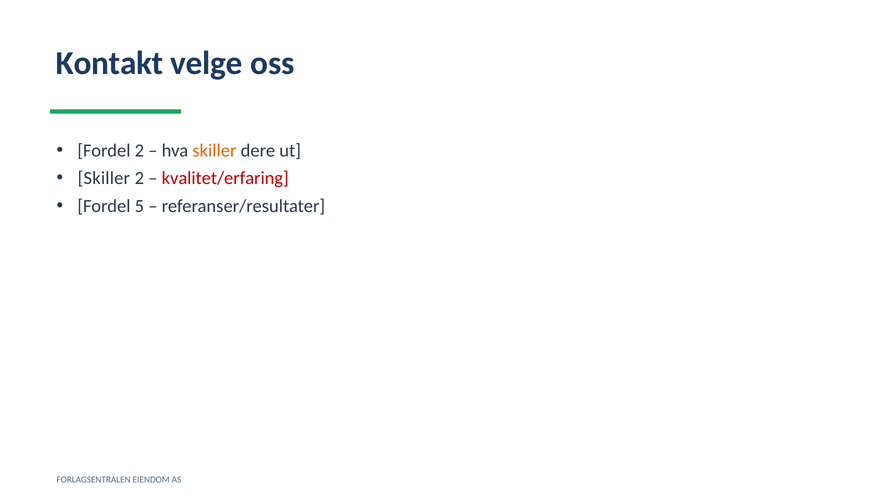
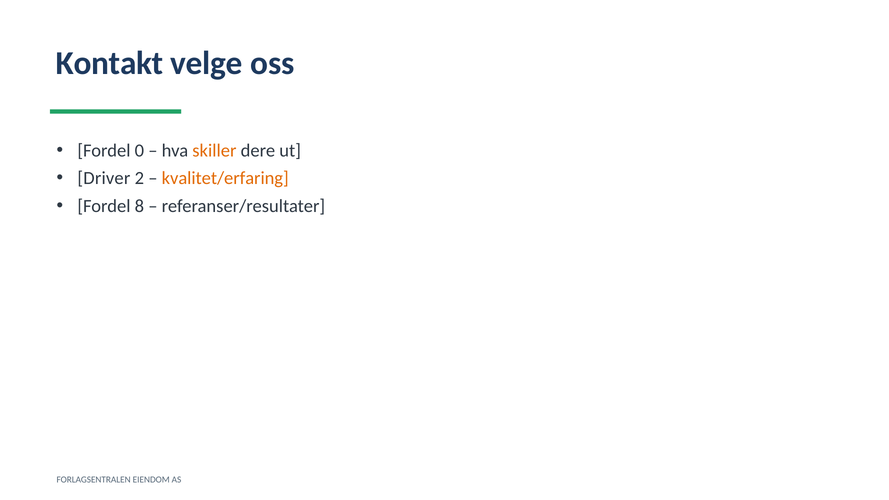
Fordel 2: 2 -> 0 (139, 151)
Skiller: Skiller -> Driver (104, 178)
kvalitet/erfaring colour: red -> orange (225, 178)
5: 5 -> 8 (139, 206)
